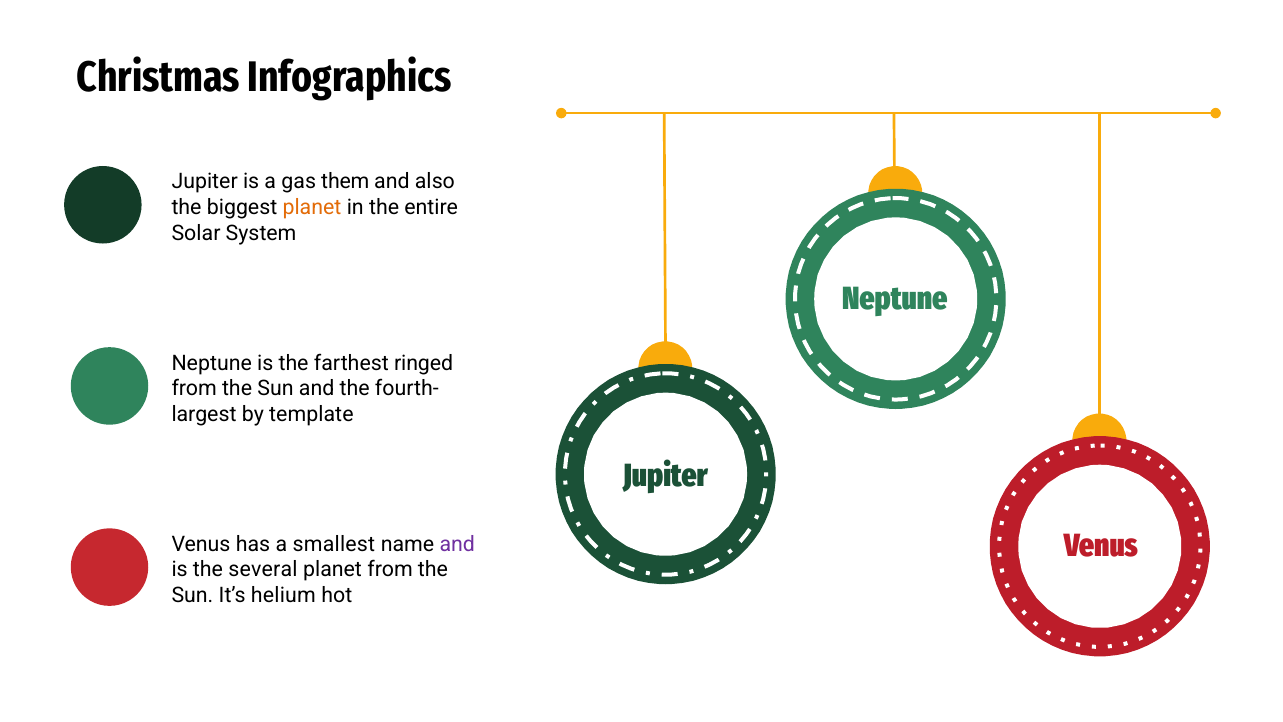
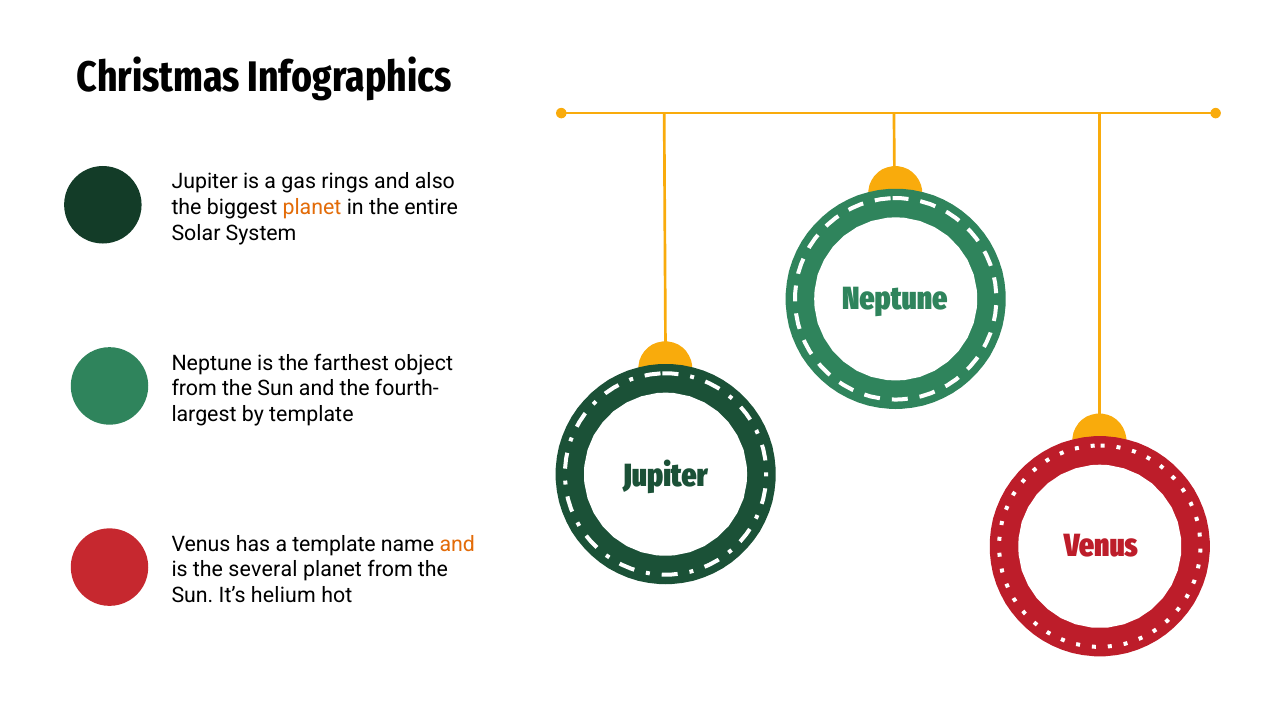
them: them -> rings (345, 182)
ringed: ringed -> object (424, 363)
a smallest: smallest -> template (334, 544)
and colour: purple -> orange (457, 544)
